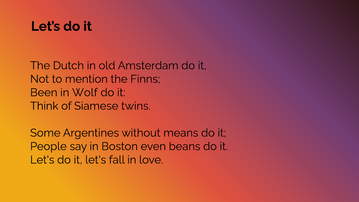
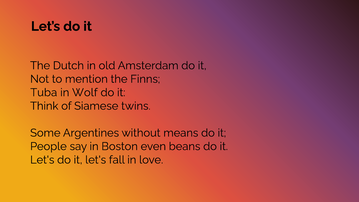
Been: Been -> Tuba (44, 92)
